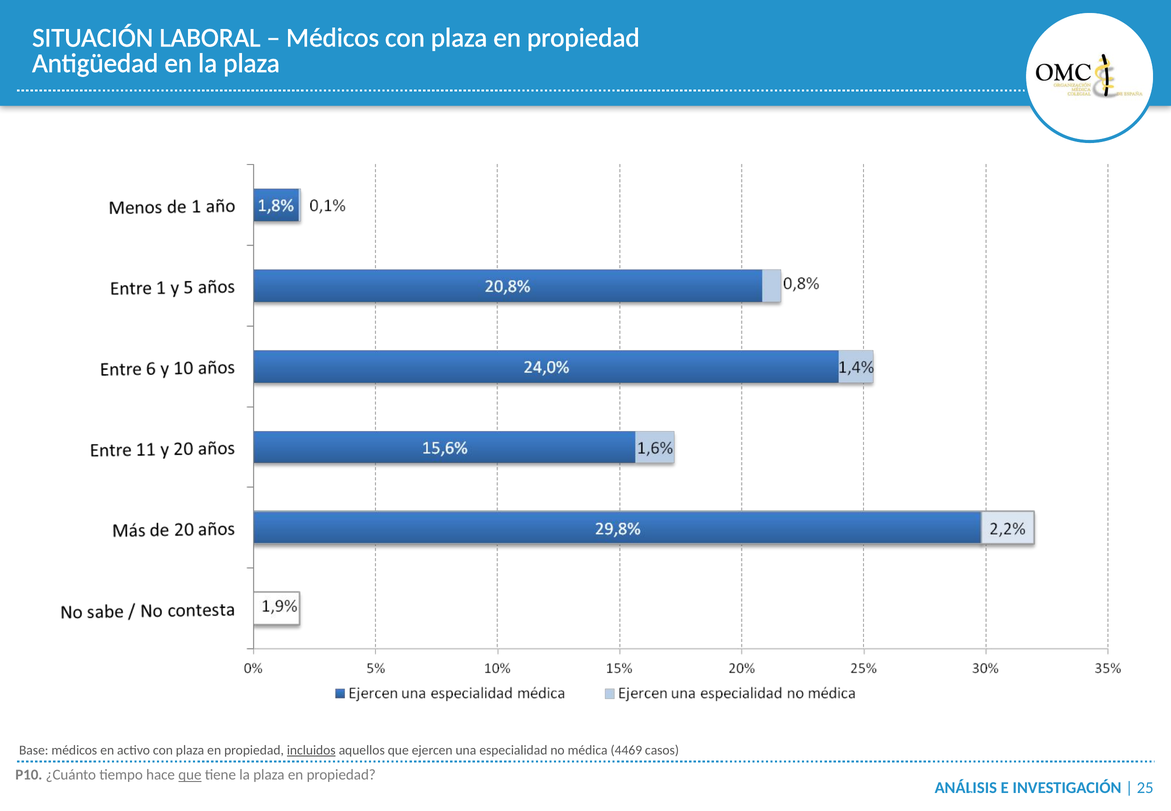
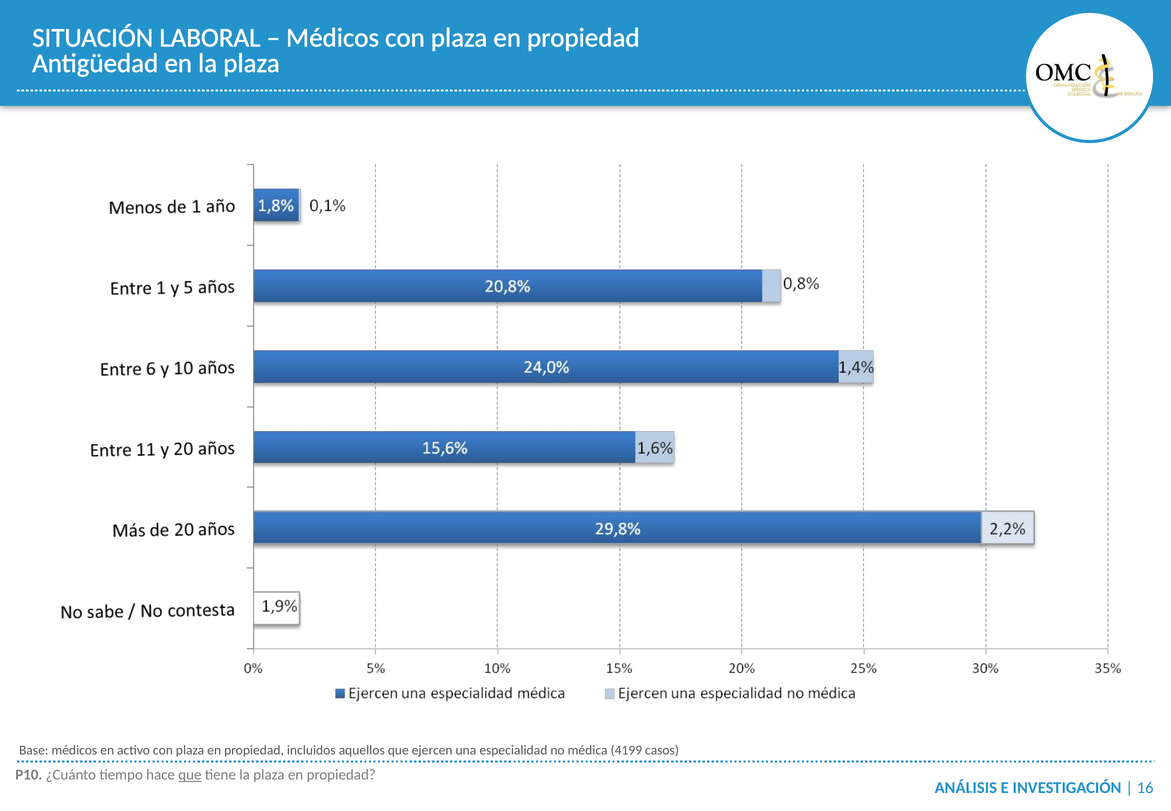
incluidos underline: present -> none (311, 750)
4469: 4469 -> 4199 (626, 750)
25: 25 -> 16 (1145, 788)
78: 78 -> 76 (1150, 800)
